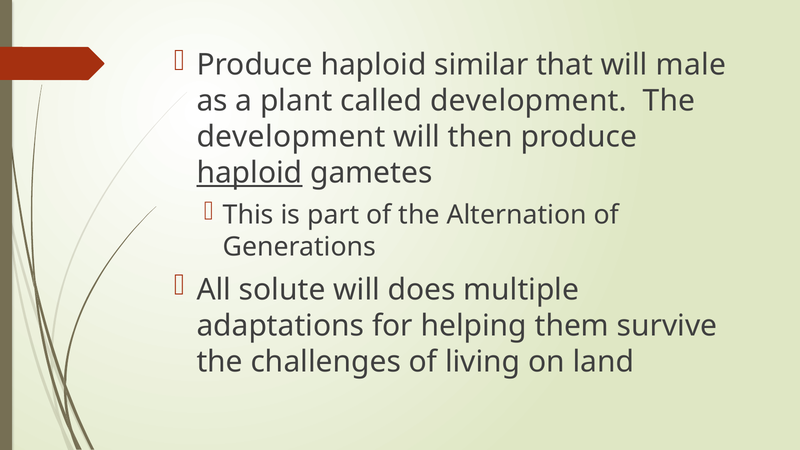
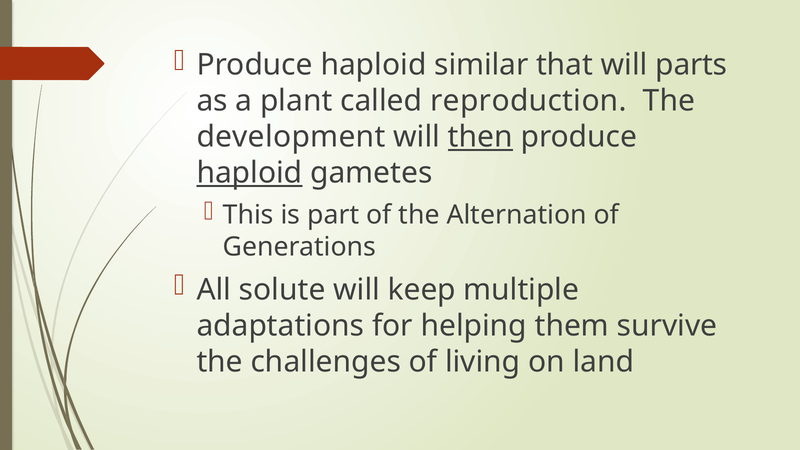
male: male -> parts (691, 65)
called development: development -> reproduction (529, 101)
then underline: none -> present (480, 137)
does: does -> keep (422, 290)
